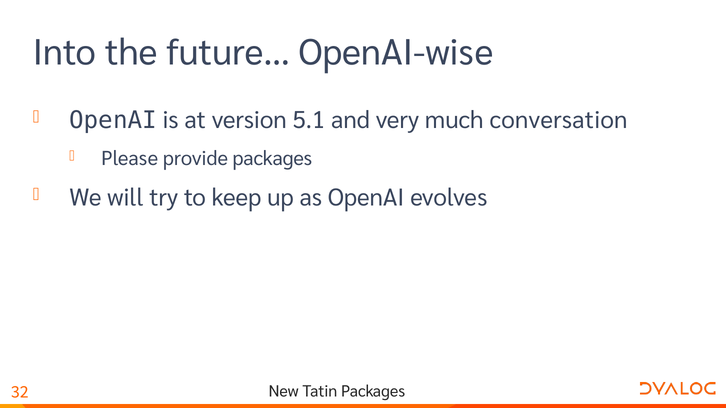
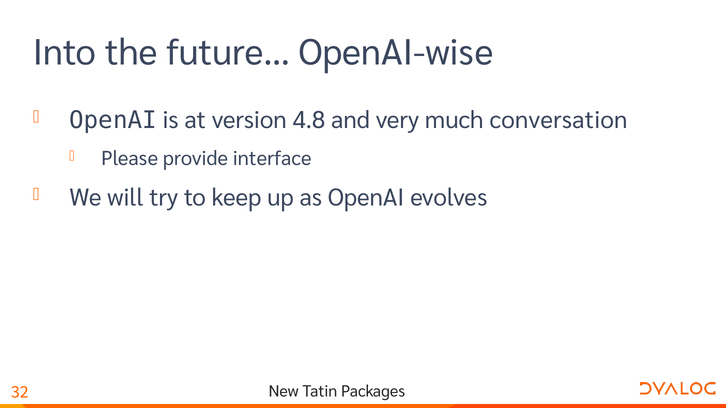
5.1: 5.1 -> 4.8 (309, 120)
provide packages: packages -> interface (272, 159)
